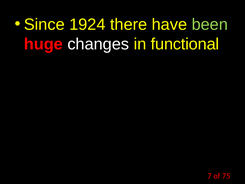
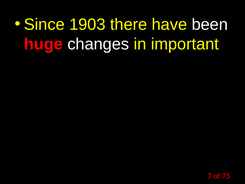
1924: 1924 -> 1903 (87, 24)
been colour: light green -> white (210, 24)
functional: functional -> important (185, 44)
